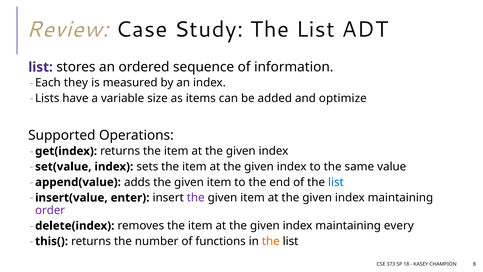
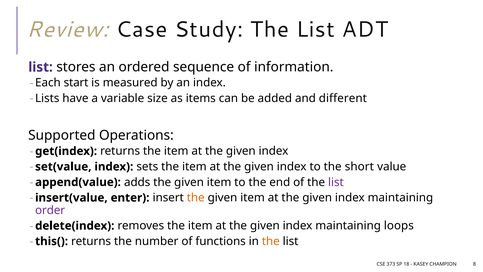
they: they -> start (76, 83)
optimize: optimize -> different (343, 98)
same: same -> short (359, 166)
list colour: blue -> purple (336, 182)
the colour: purple -> orange (196, 198)
every: every -> loops (399, 226)
